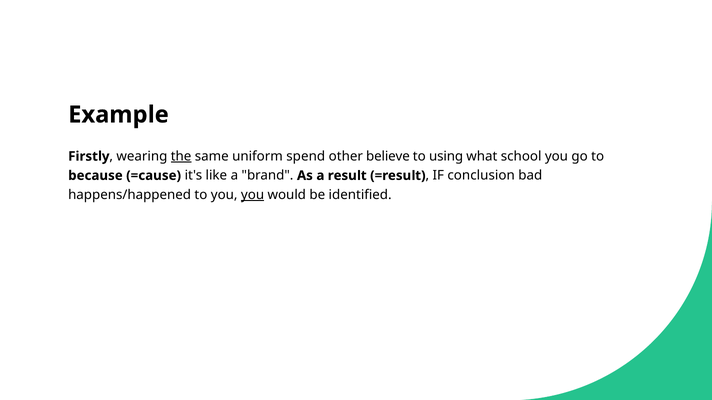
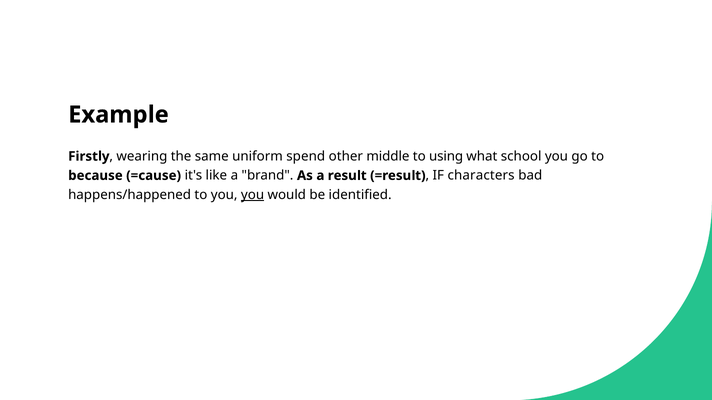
the underline: present -> none (181, 157)
believe: believe -> middle (388, 157)
conclusion: conclusion -> characters (481, 176)
